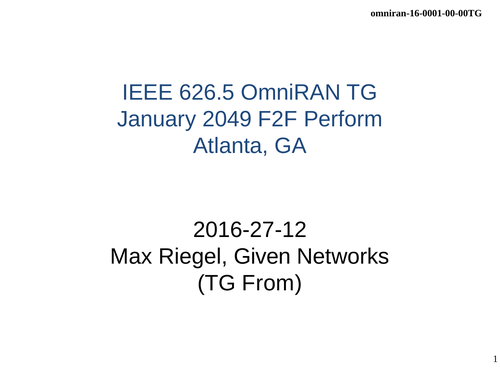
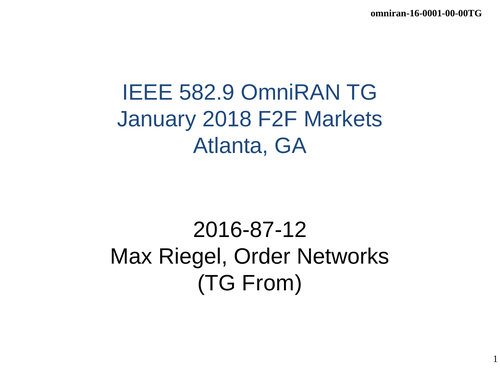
626.5: 626.5 -> 582.9 (207, 92)
2049: 2049 -> 2018 (227, 119)
Perform: Perform -> Markets (343, 119)
2016-27-12: 2016-27-12 -> 2016-87-12 (250, 230)
Given: Given -> Order (262, 257)
